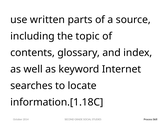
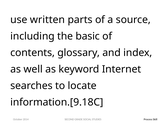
topic: topic -> basic (88, 36)
information.[1.18C: information.[1.18C -> information.[9.18C (57, 102)
